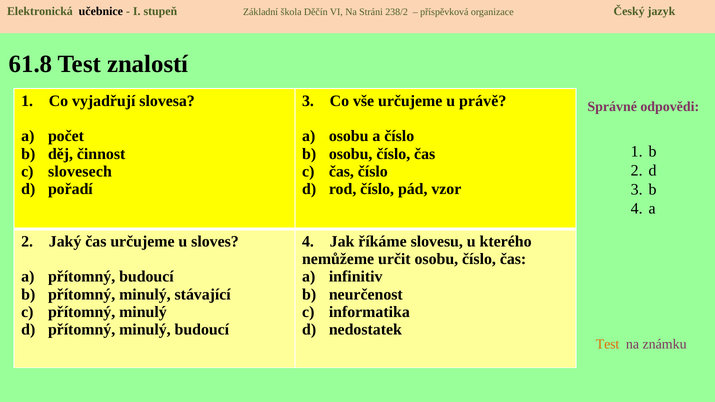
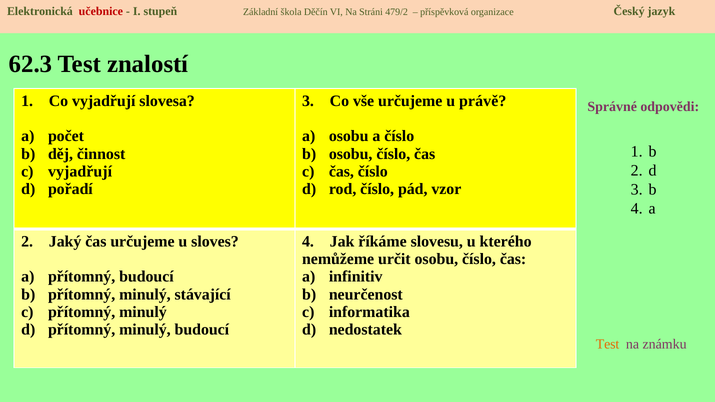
učebnice colour: black -> red (101, 11)
238/2: 238/2 -> 479/2 (397, 12)
61.8: 61.8 -> 62.3 (30, 64)
slovesech: slovesech -> vyjadřují (80, 172)
